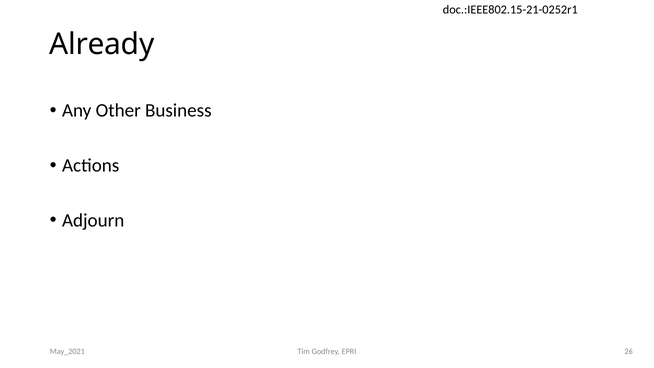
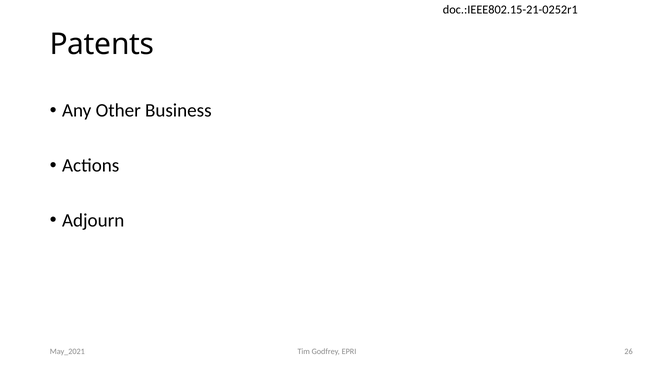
Already: Already -> Patents (102, 44)
